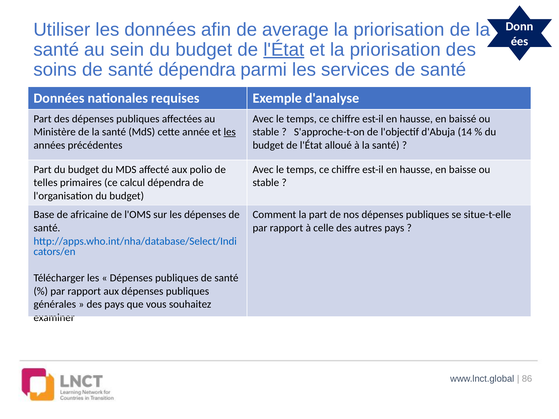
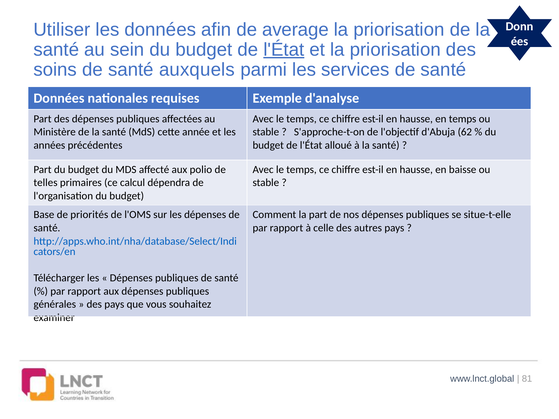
santé dépendra: dépendra -> auxquels (197, 70)
en baissé: baissé -> temps (463, 119)
les underline: present -> none (230, 132)
14: 14 -> 62 (465, 132)
africaine: africaine -> priorités (89, 215)
86: 86 -> 81 (527, 379)
